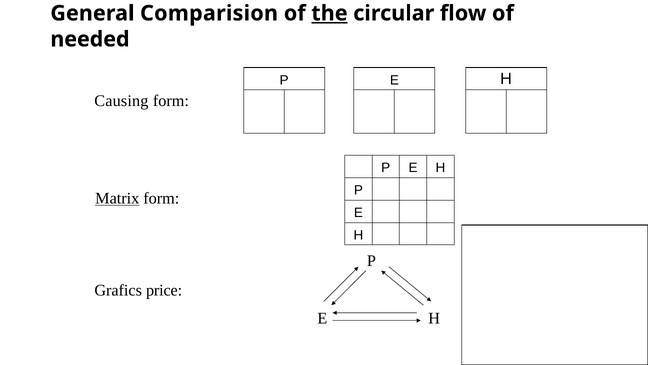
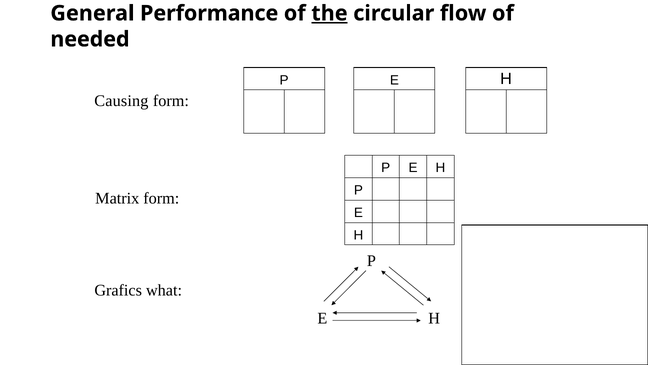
Comparision: Comparision -> Performance (209, 13)
Matrix underline: present -> none (117, 198)
price: price -> what (164, 290)
